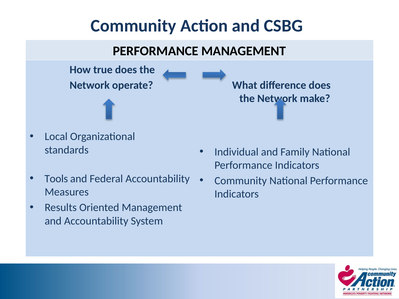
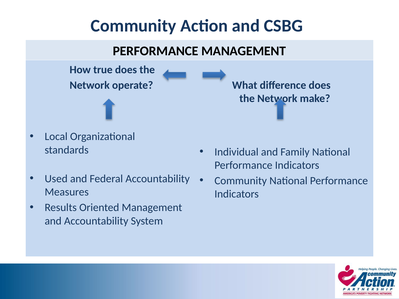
Tools: Tools -> Used (56, 179)
